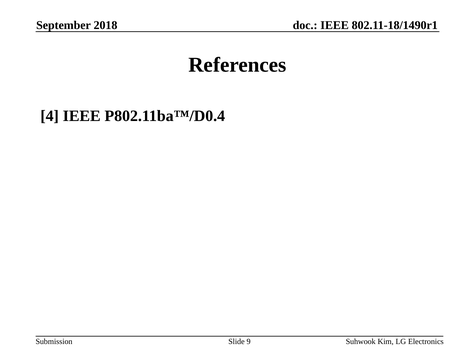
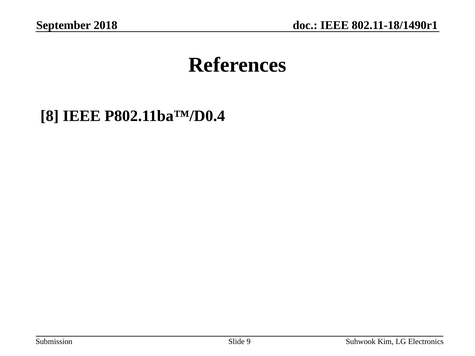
4: 4 -> 8 (50, 116)
